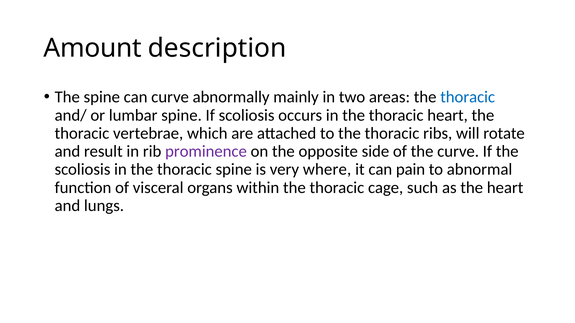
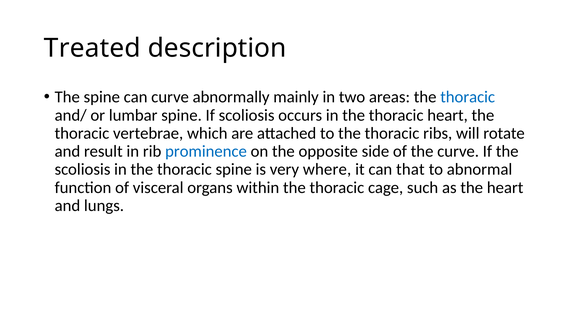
Amount: Amount -> Treated (92, 48)
prominence colour: purple -> blue (206, 152)
pain: pain -> that (410, 170)
